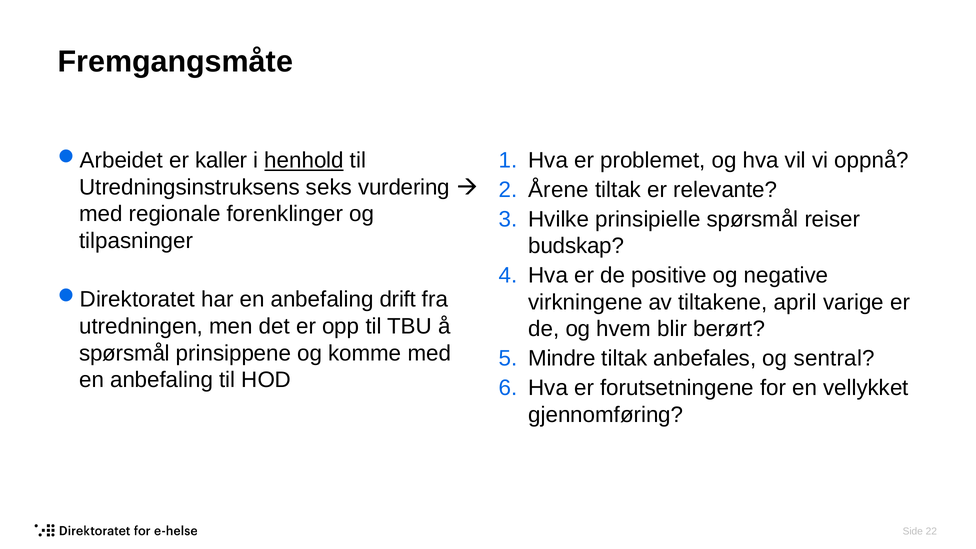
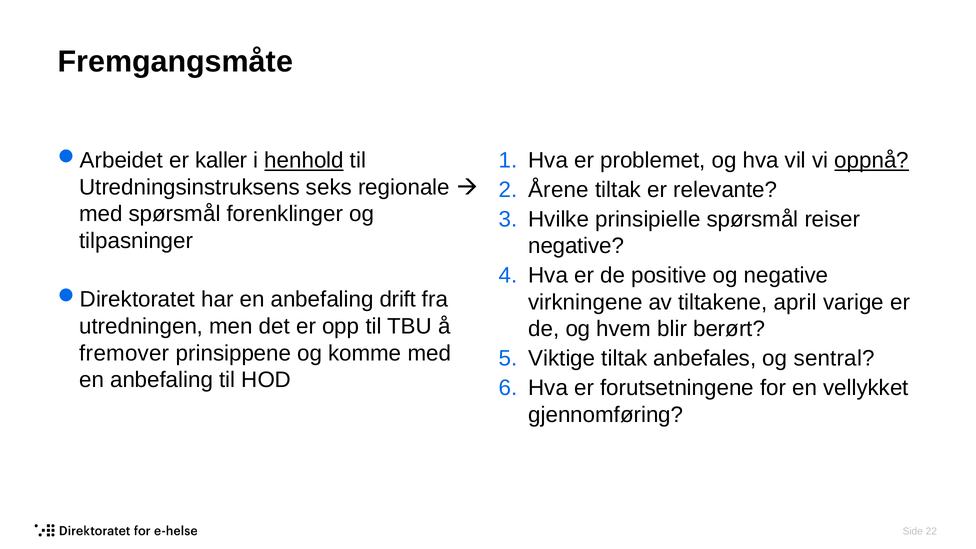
oppnå underline: none -> present (872, 161)
vurdering: vurdering -> regionale (404, 187)
med regionale: regionale -> spørsmål (175, 214)
budskap: budskap -> negative (576, 246)
spørsmål: spørsmål -> fremover (124, 353)
Mindre: Mindre -> Viktige (562, 358)
